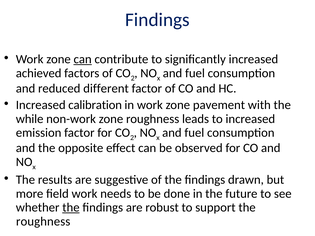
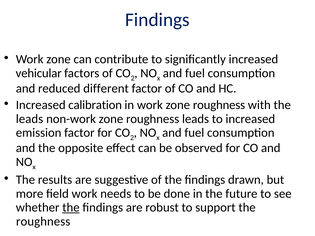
can underline: present -> none (83, 59)
achieved: achieved -> vehicular (39, 73)
work zone pavement: pavement -> roughness (219, 105)
while: while -> leads (30, 119)
